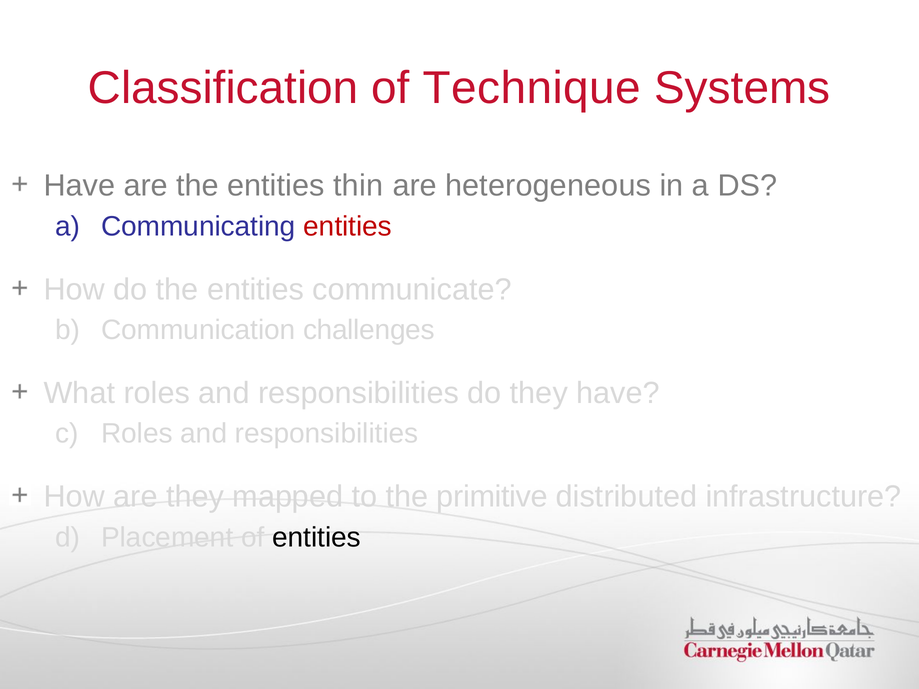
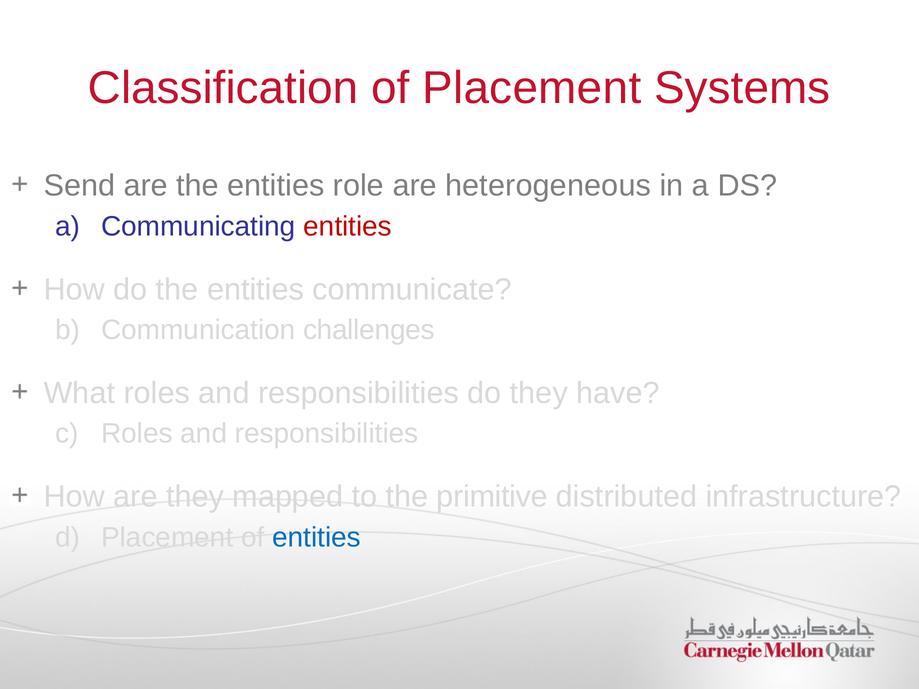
of Technique: Technique -> Placement (532, 88)
Have: Have -> Send (79, 186)
thin: thin -> role (358, 186)
entities colour: black -> blue (317, 537)
